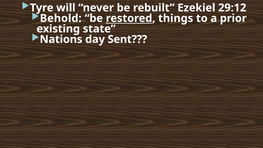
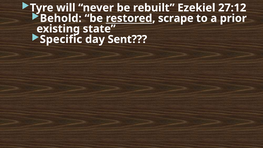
29:12: 29:12 -> 27:12 (232, 8)
things: things -> scrape (176, 18)
Nations: Nations -> Specific (61, 39)
